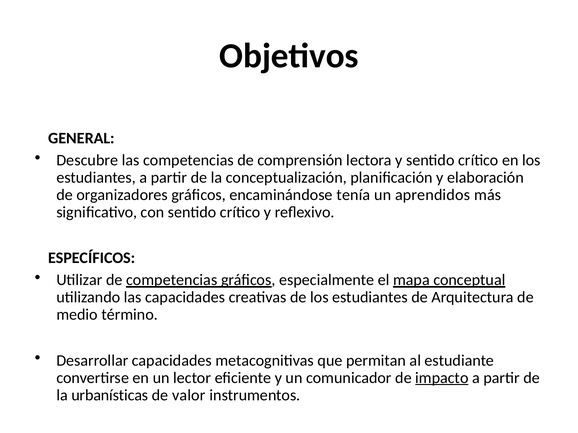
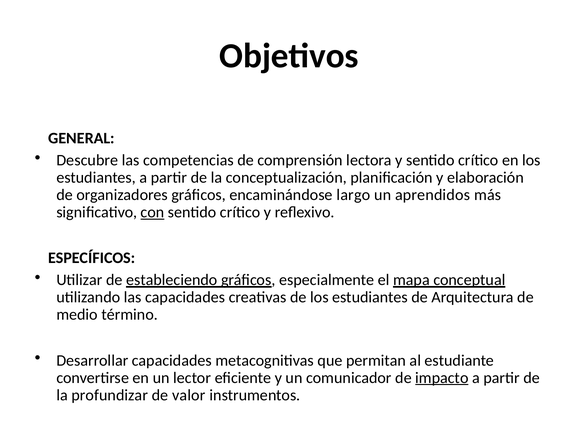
tenía: tenía -> largo (353, 195)
con underline: none -> present (152, 212)
de competencias: competencias -> estableciendo (172, 280)
urbanísticas: urbanísticas -> profundizar (110, 395)
